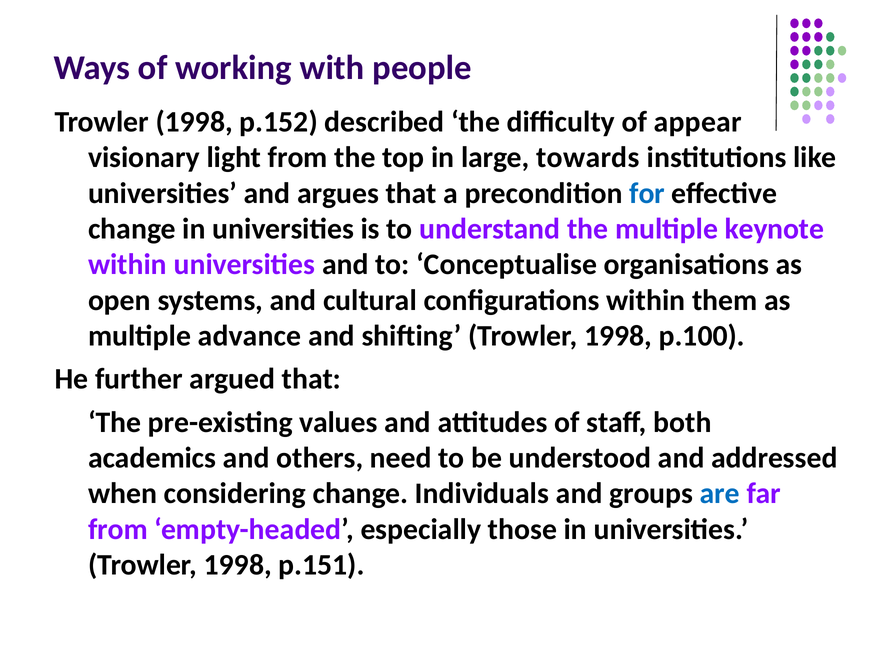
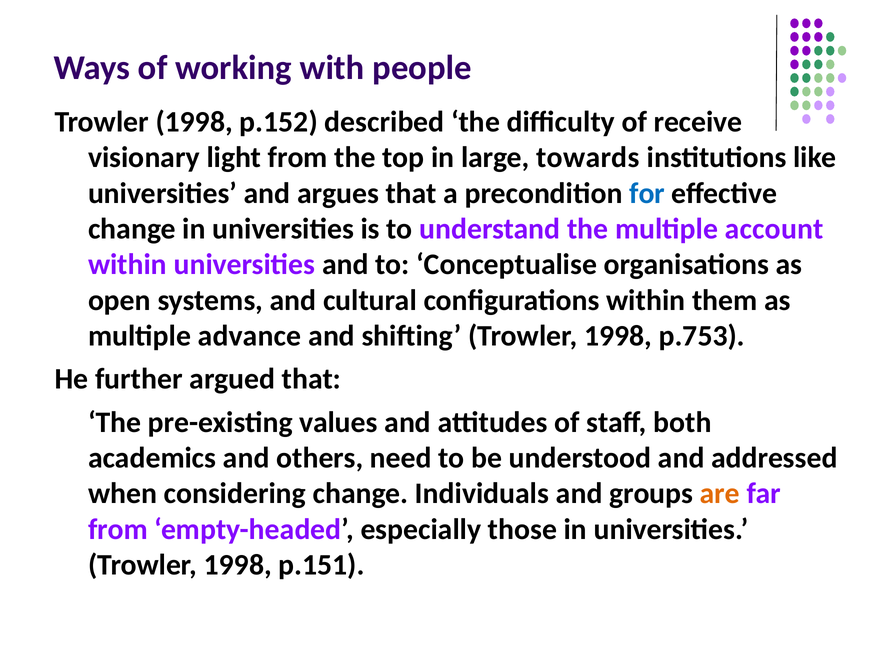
appear: appear -> receive (698, 122)
keynote: keynote -> account (774, 229)
p.100: p.100 -> p.753 (702, 336)
are colour: blue -> orange (720, 494)
